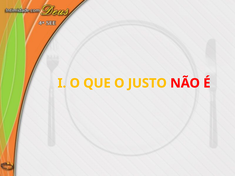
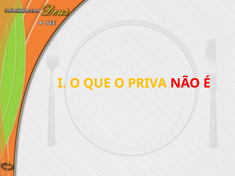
JUSTO: JUSTO -> PRIVA (147, 83)
